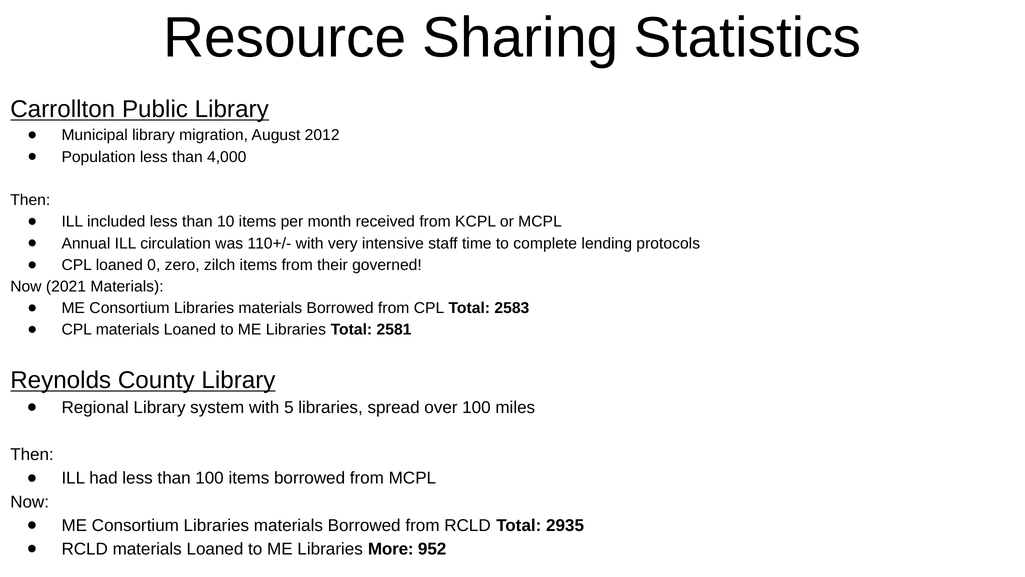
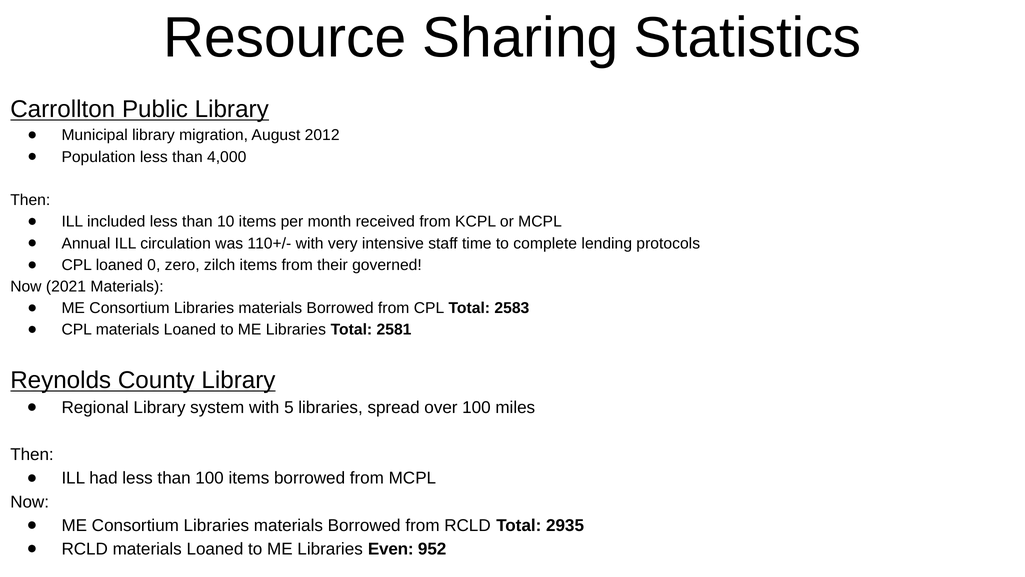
More: More -> Even (391, 549)
